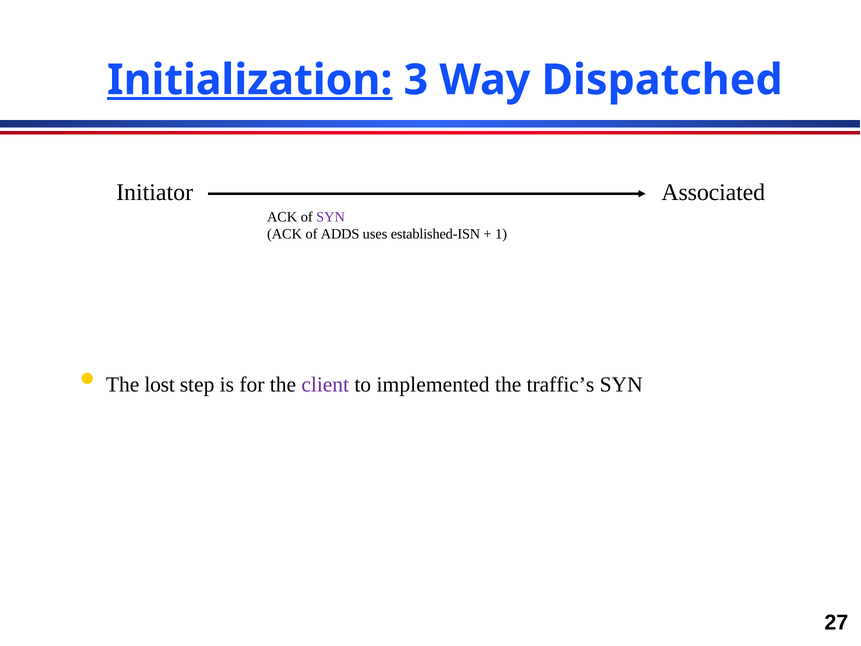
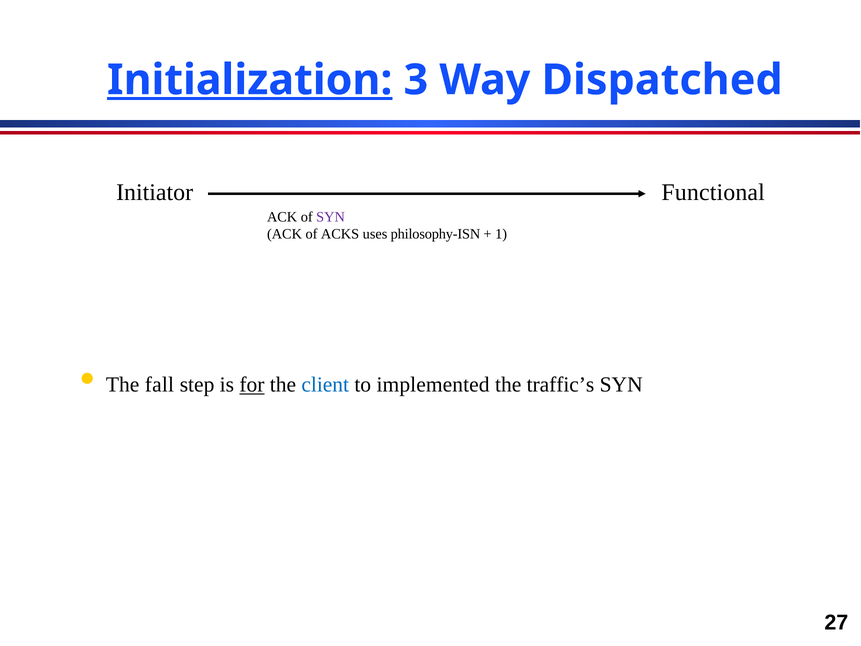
Associated: Associated -> Functional (713, 193)
ADDS: ADDS -> ACKS (340, 234)
established-ISN: established-ISN -> philosophy-ISN (435, 234)
lost: lost -> fall (159, 385)
for underline: none -> present (252, 385)
client colour: purple -> blue (325, 385)
